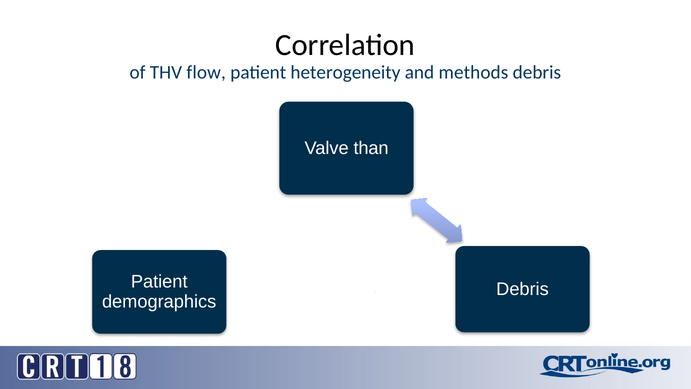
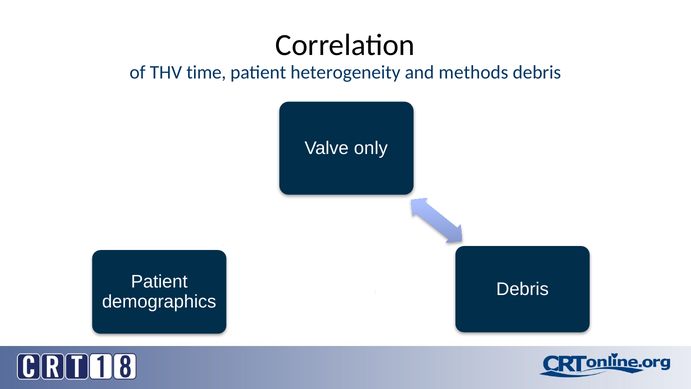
flow: flow -> time (206, 72)
than: than -> only (371, 148)
